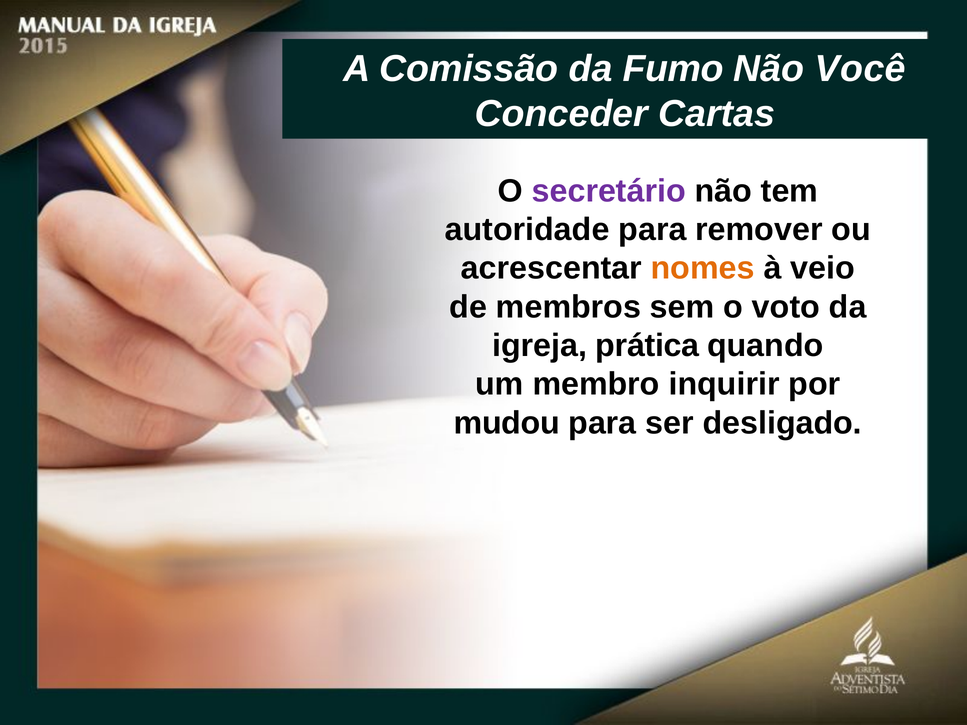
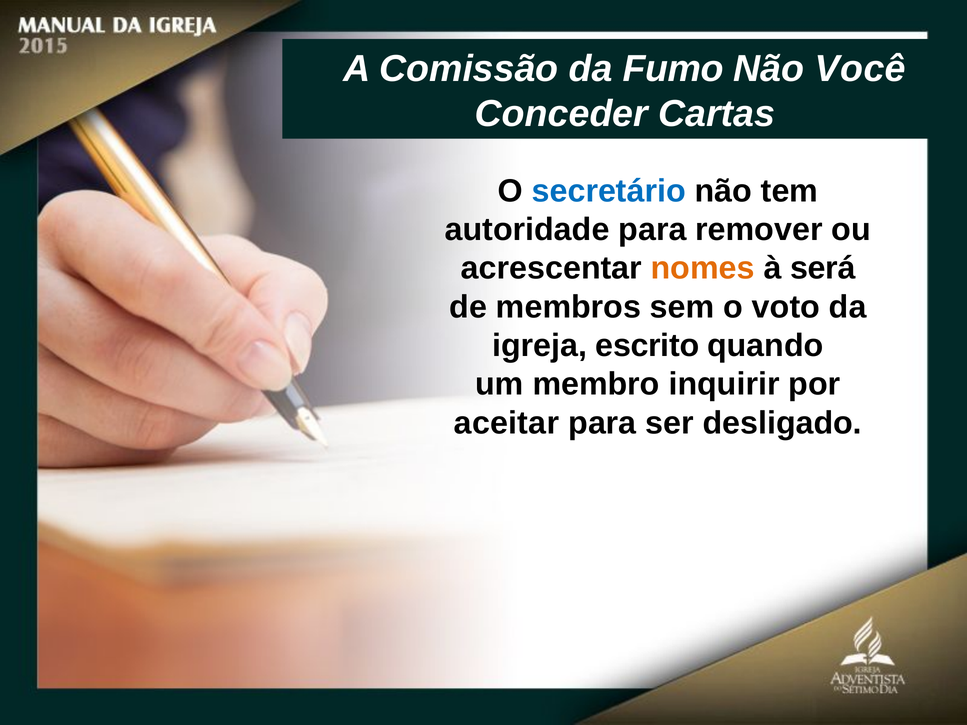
secretário colour: purple -> blue (609, 191)
veio: veio -> será (823, 268)
prática: prática -> escrito (647, 346)
mudou: mudou -> aceitar (506, 423)
